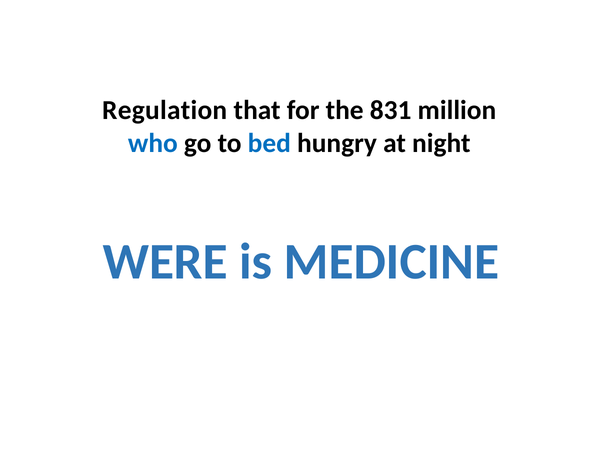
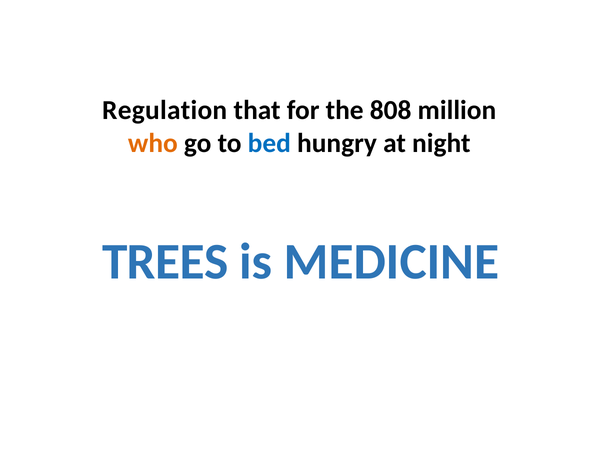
831: 831 -> 808 (391, 110)
who colour: blue -> orange (153, 143)
WERE: WERE -> TREES (165, 262)
